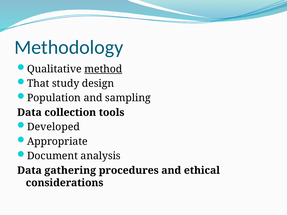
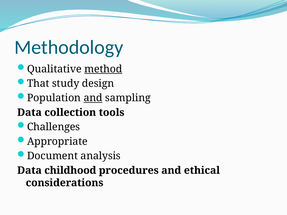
and underline: none -> present (93, 98)
Developed: Developed -> Challenges (54, 127)
gathering: gathering -> childhood (70, 171)
